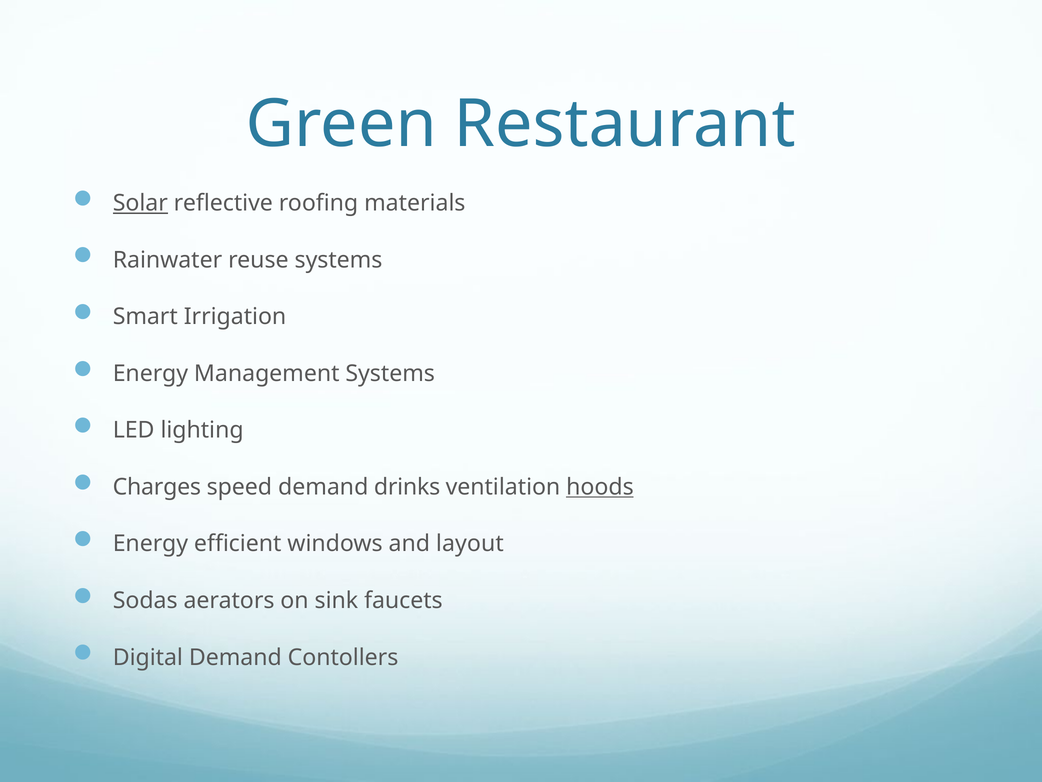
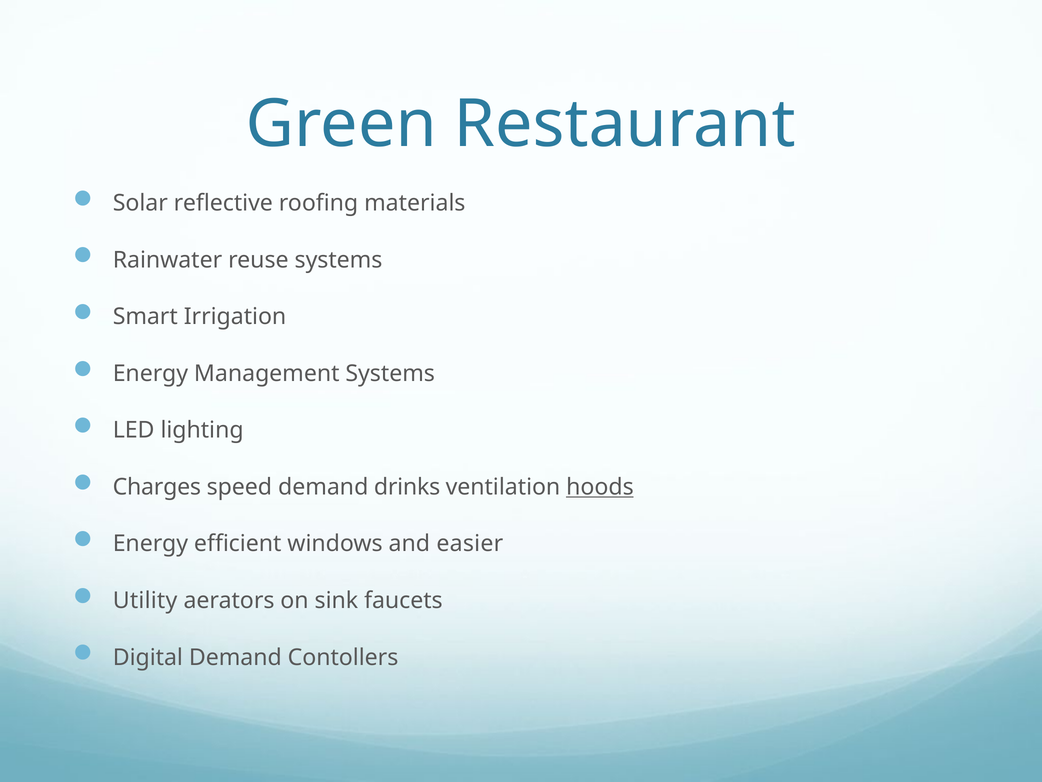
Solar underline: present -> none (140, 203)
layout: layout -> easier (470, 543)
Sodas: Sodas -> Utility (145, 600)
